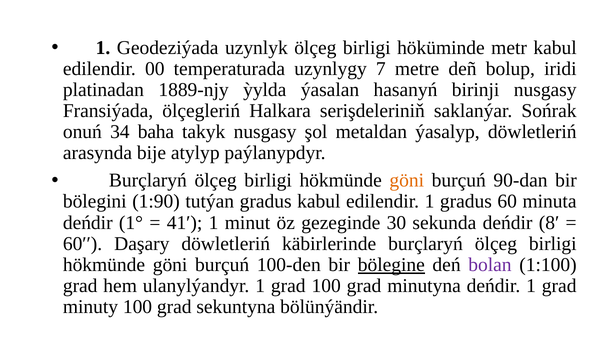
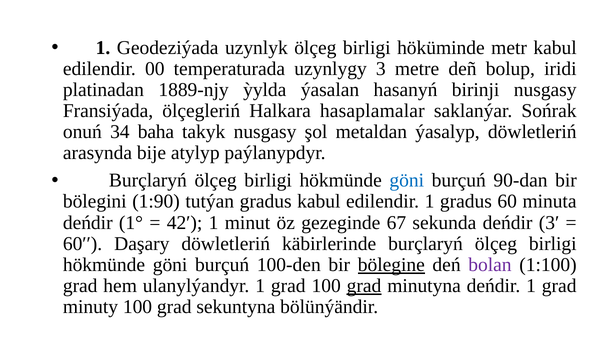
7: 7 -> 3 (381, 69)
serişdeleriniň: serişdeleriniň -> hasaplamalar (372, 111)
göni colour: orange -> blue (407, 180)
41′: 41′ -> 42′ (185, 222)
30: 30 -> 67 (396, 222)
8′: 8′ -> 3′ (549, 222)
grad underline: none -> present (364, 286)
